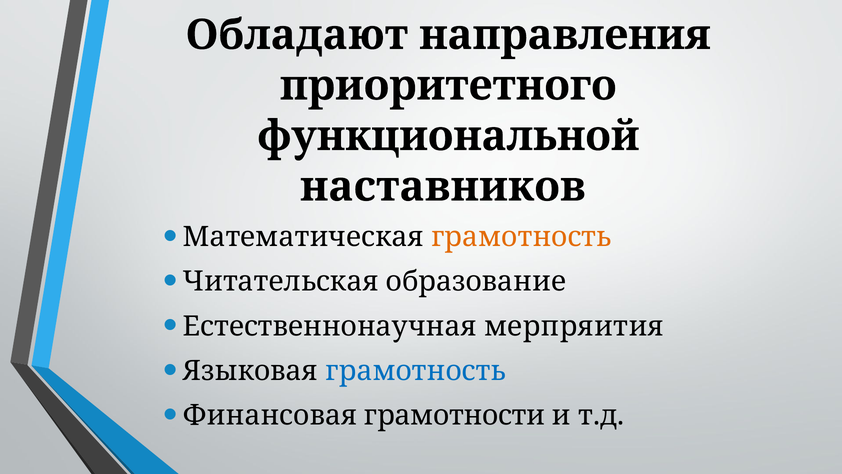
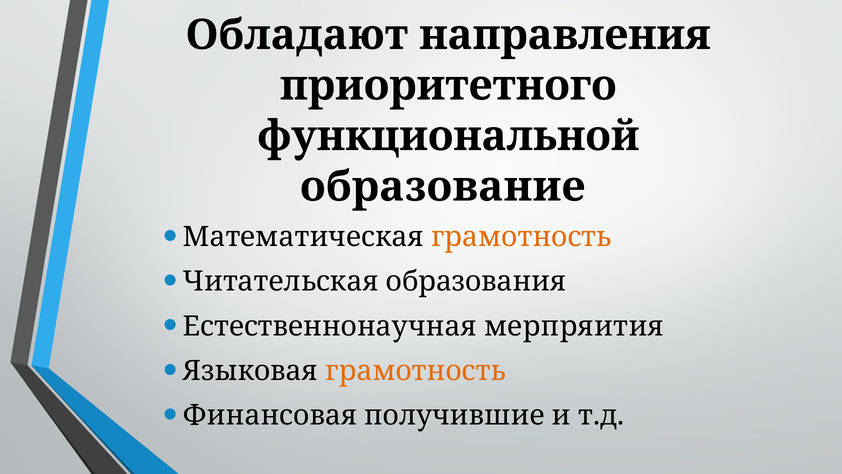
наставников: наставников -> образование (443, 187)
образование: образование -> образования (476, 281)
грамотность colour: blue -> orange (415, 371)
грамотности: грамотности -> получившие (455, 415)
